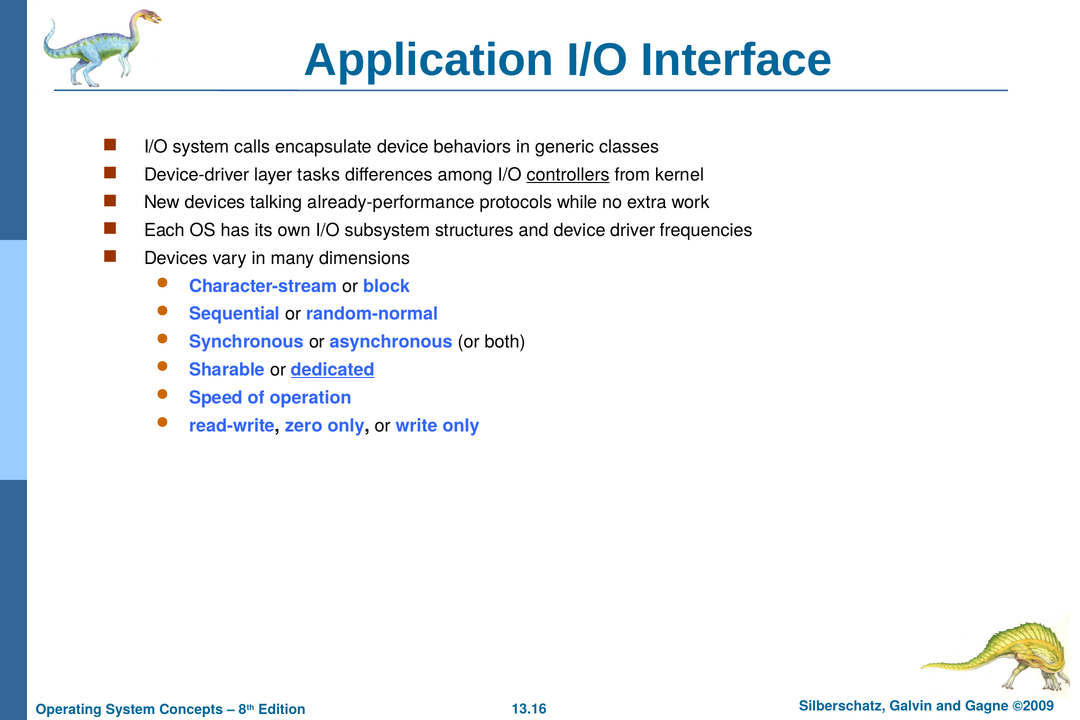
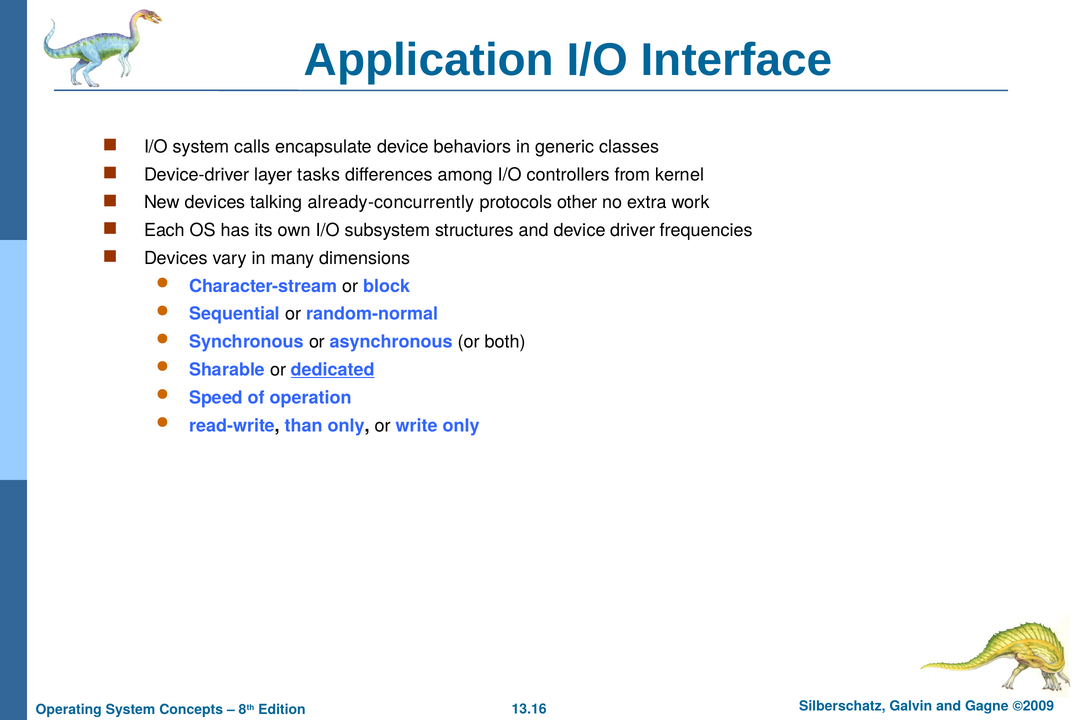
controllers underline: present -> none (568, 175)
already-performance: already-performance -> already-concurrently (391, 202)
while: while -> other (577, 202)
zero: zero -> than (304, 426)
